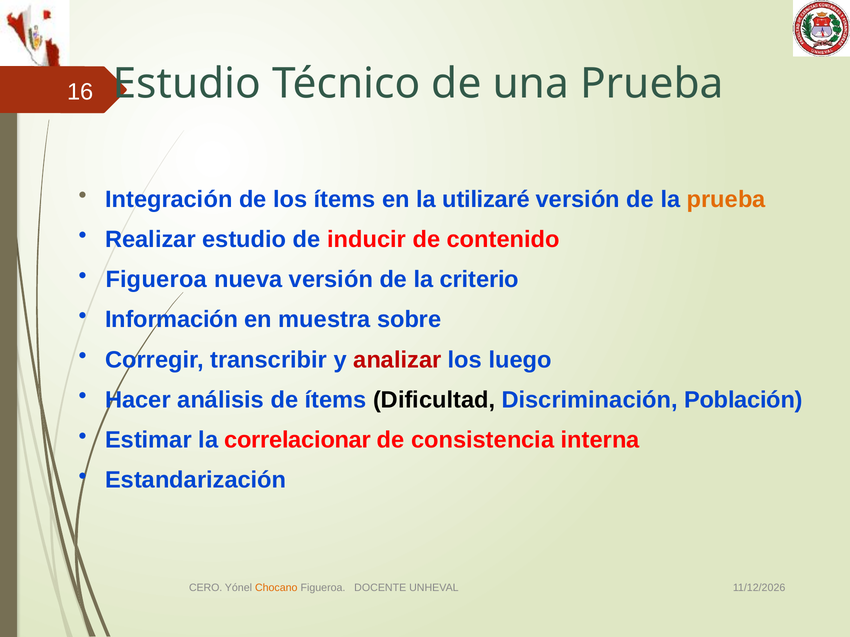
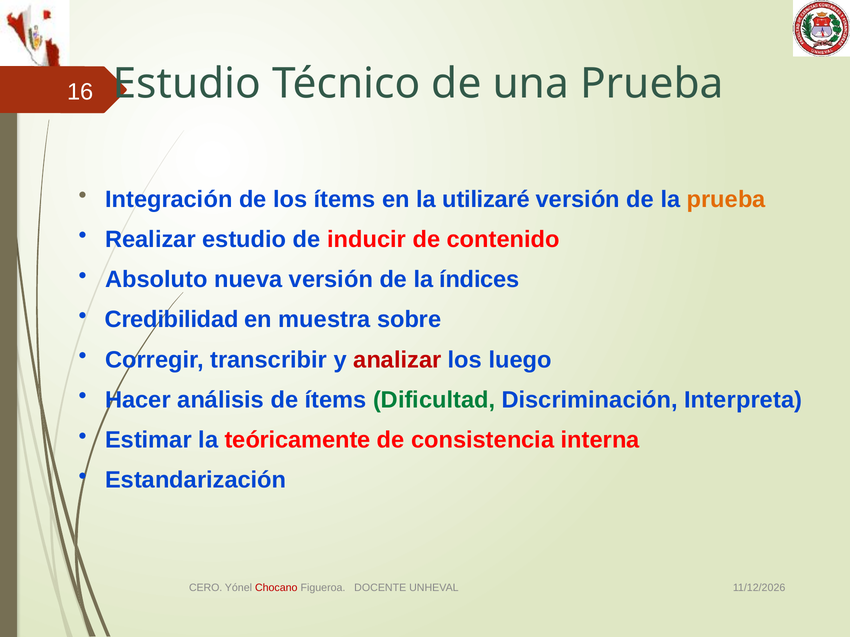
Figueroa: Figueroa -> Absoluto (156, 280)
criterio: criterio -> índices (479, 280)
Información: Información -> Credibilidad (172, 320)
Dificultad colour: black -> green (434, 400)
Población: Población -> Interpreta (743, 400)
correlacionar: correlacionar -> teóricamente (298, 440)
Chocano colour: orange -> red (276, 588)
